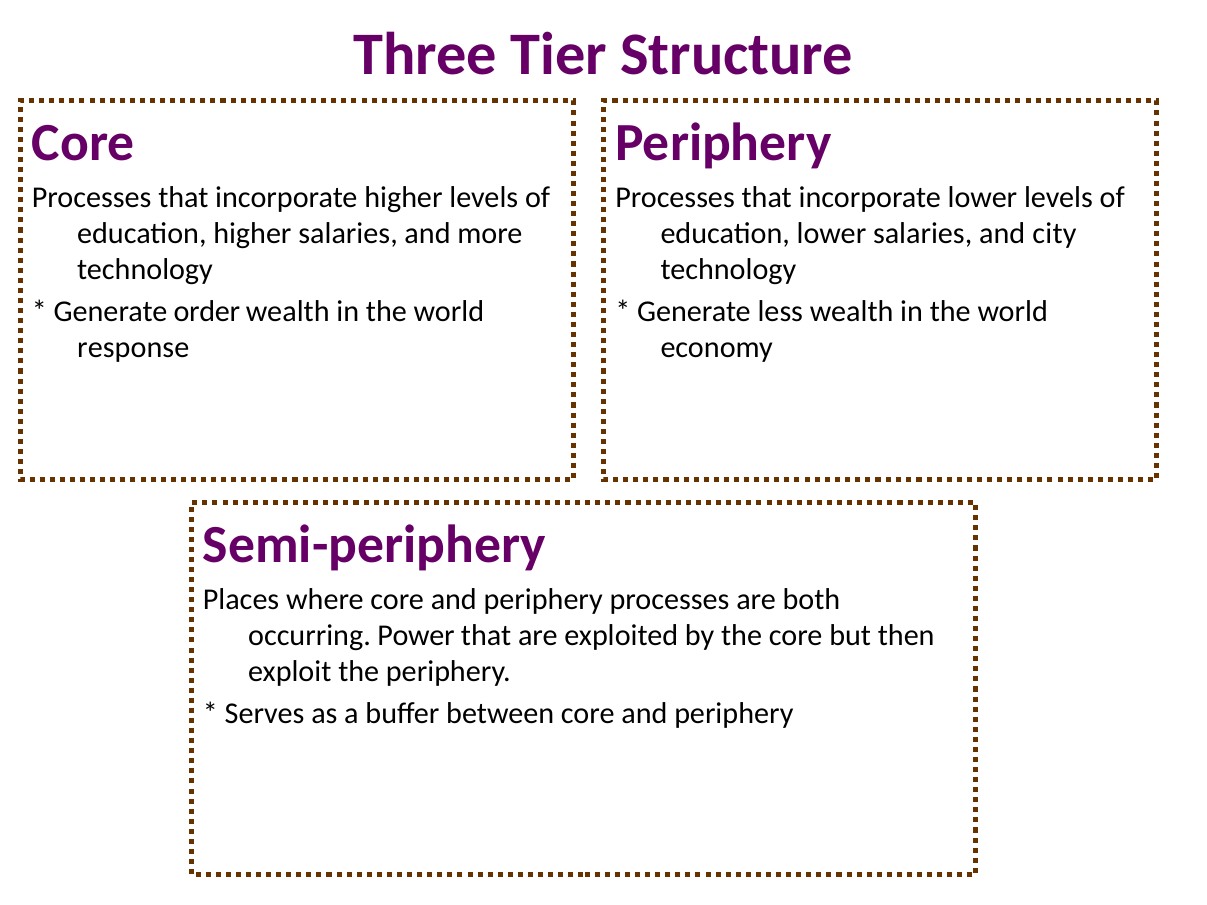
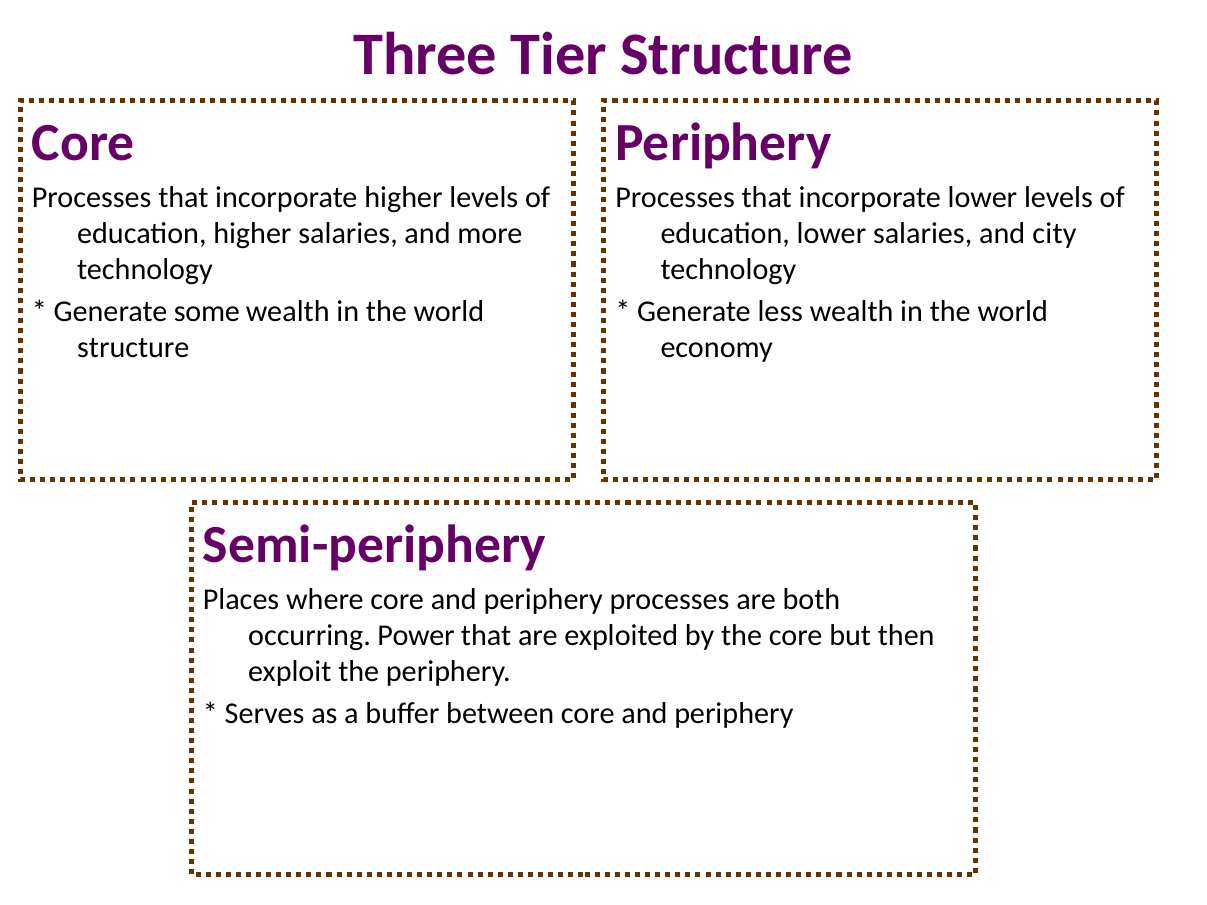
order: order -> some (207, 312)
response: response -> structure (133, 348)
